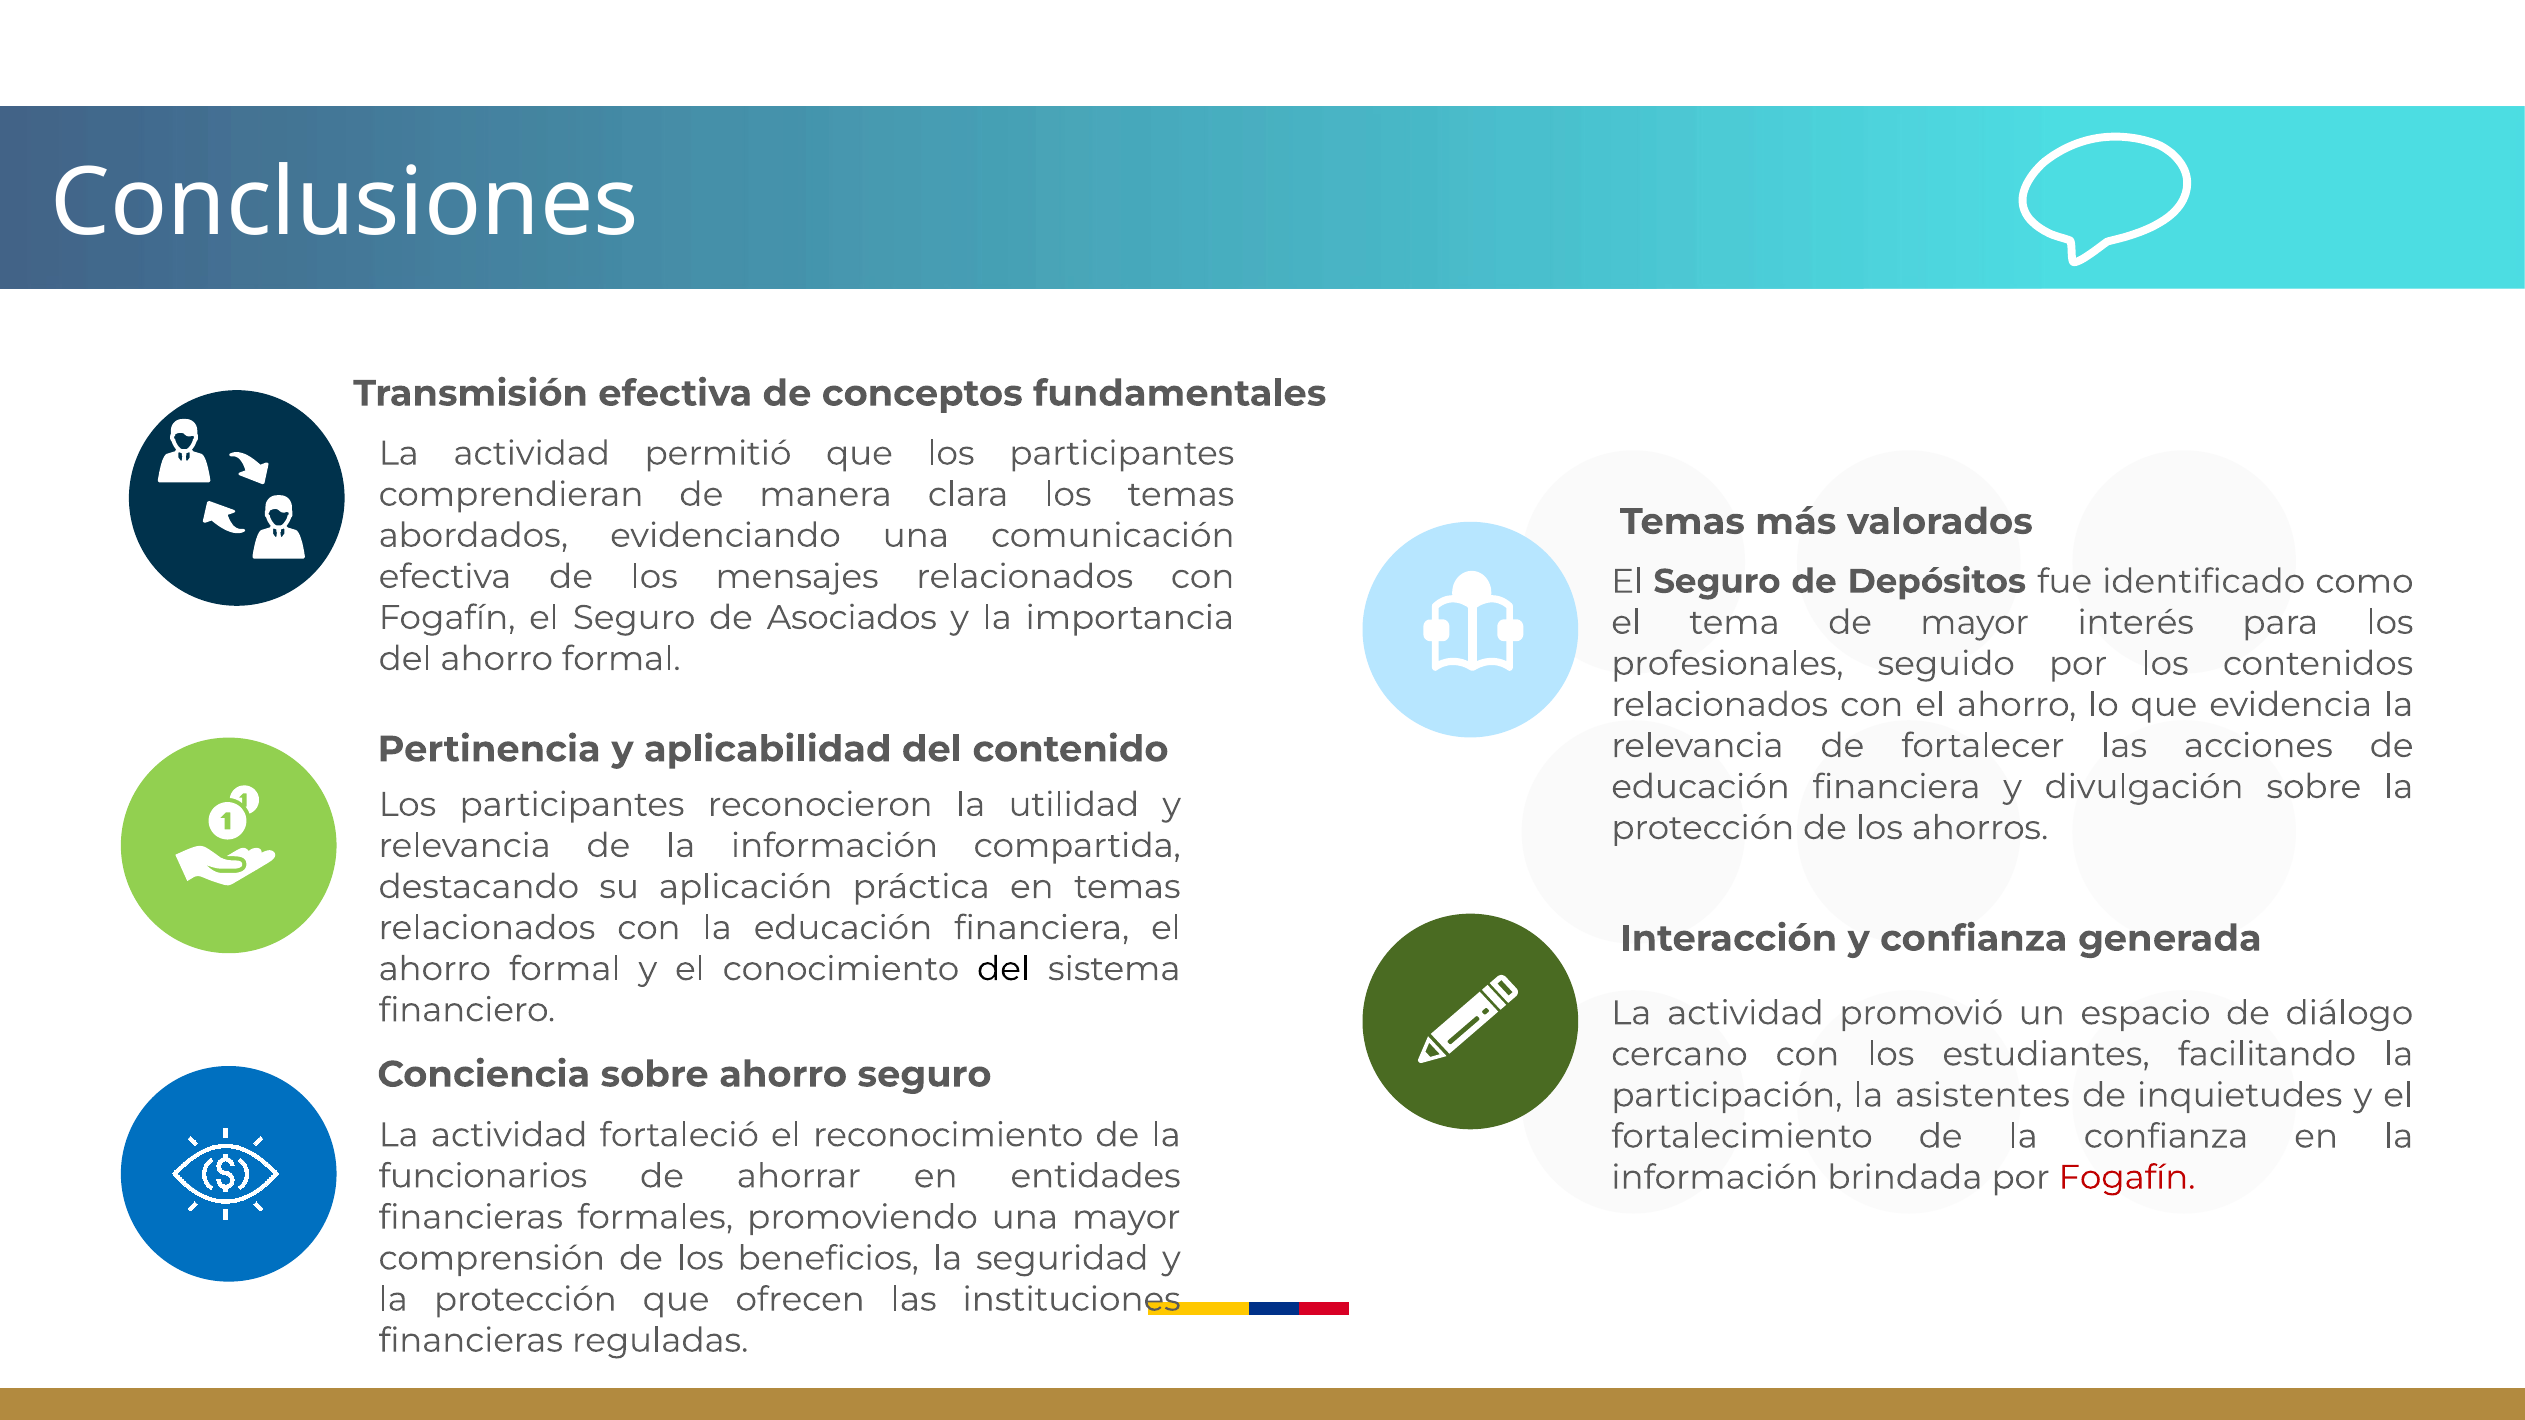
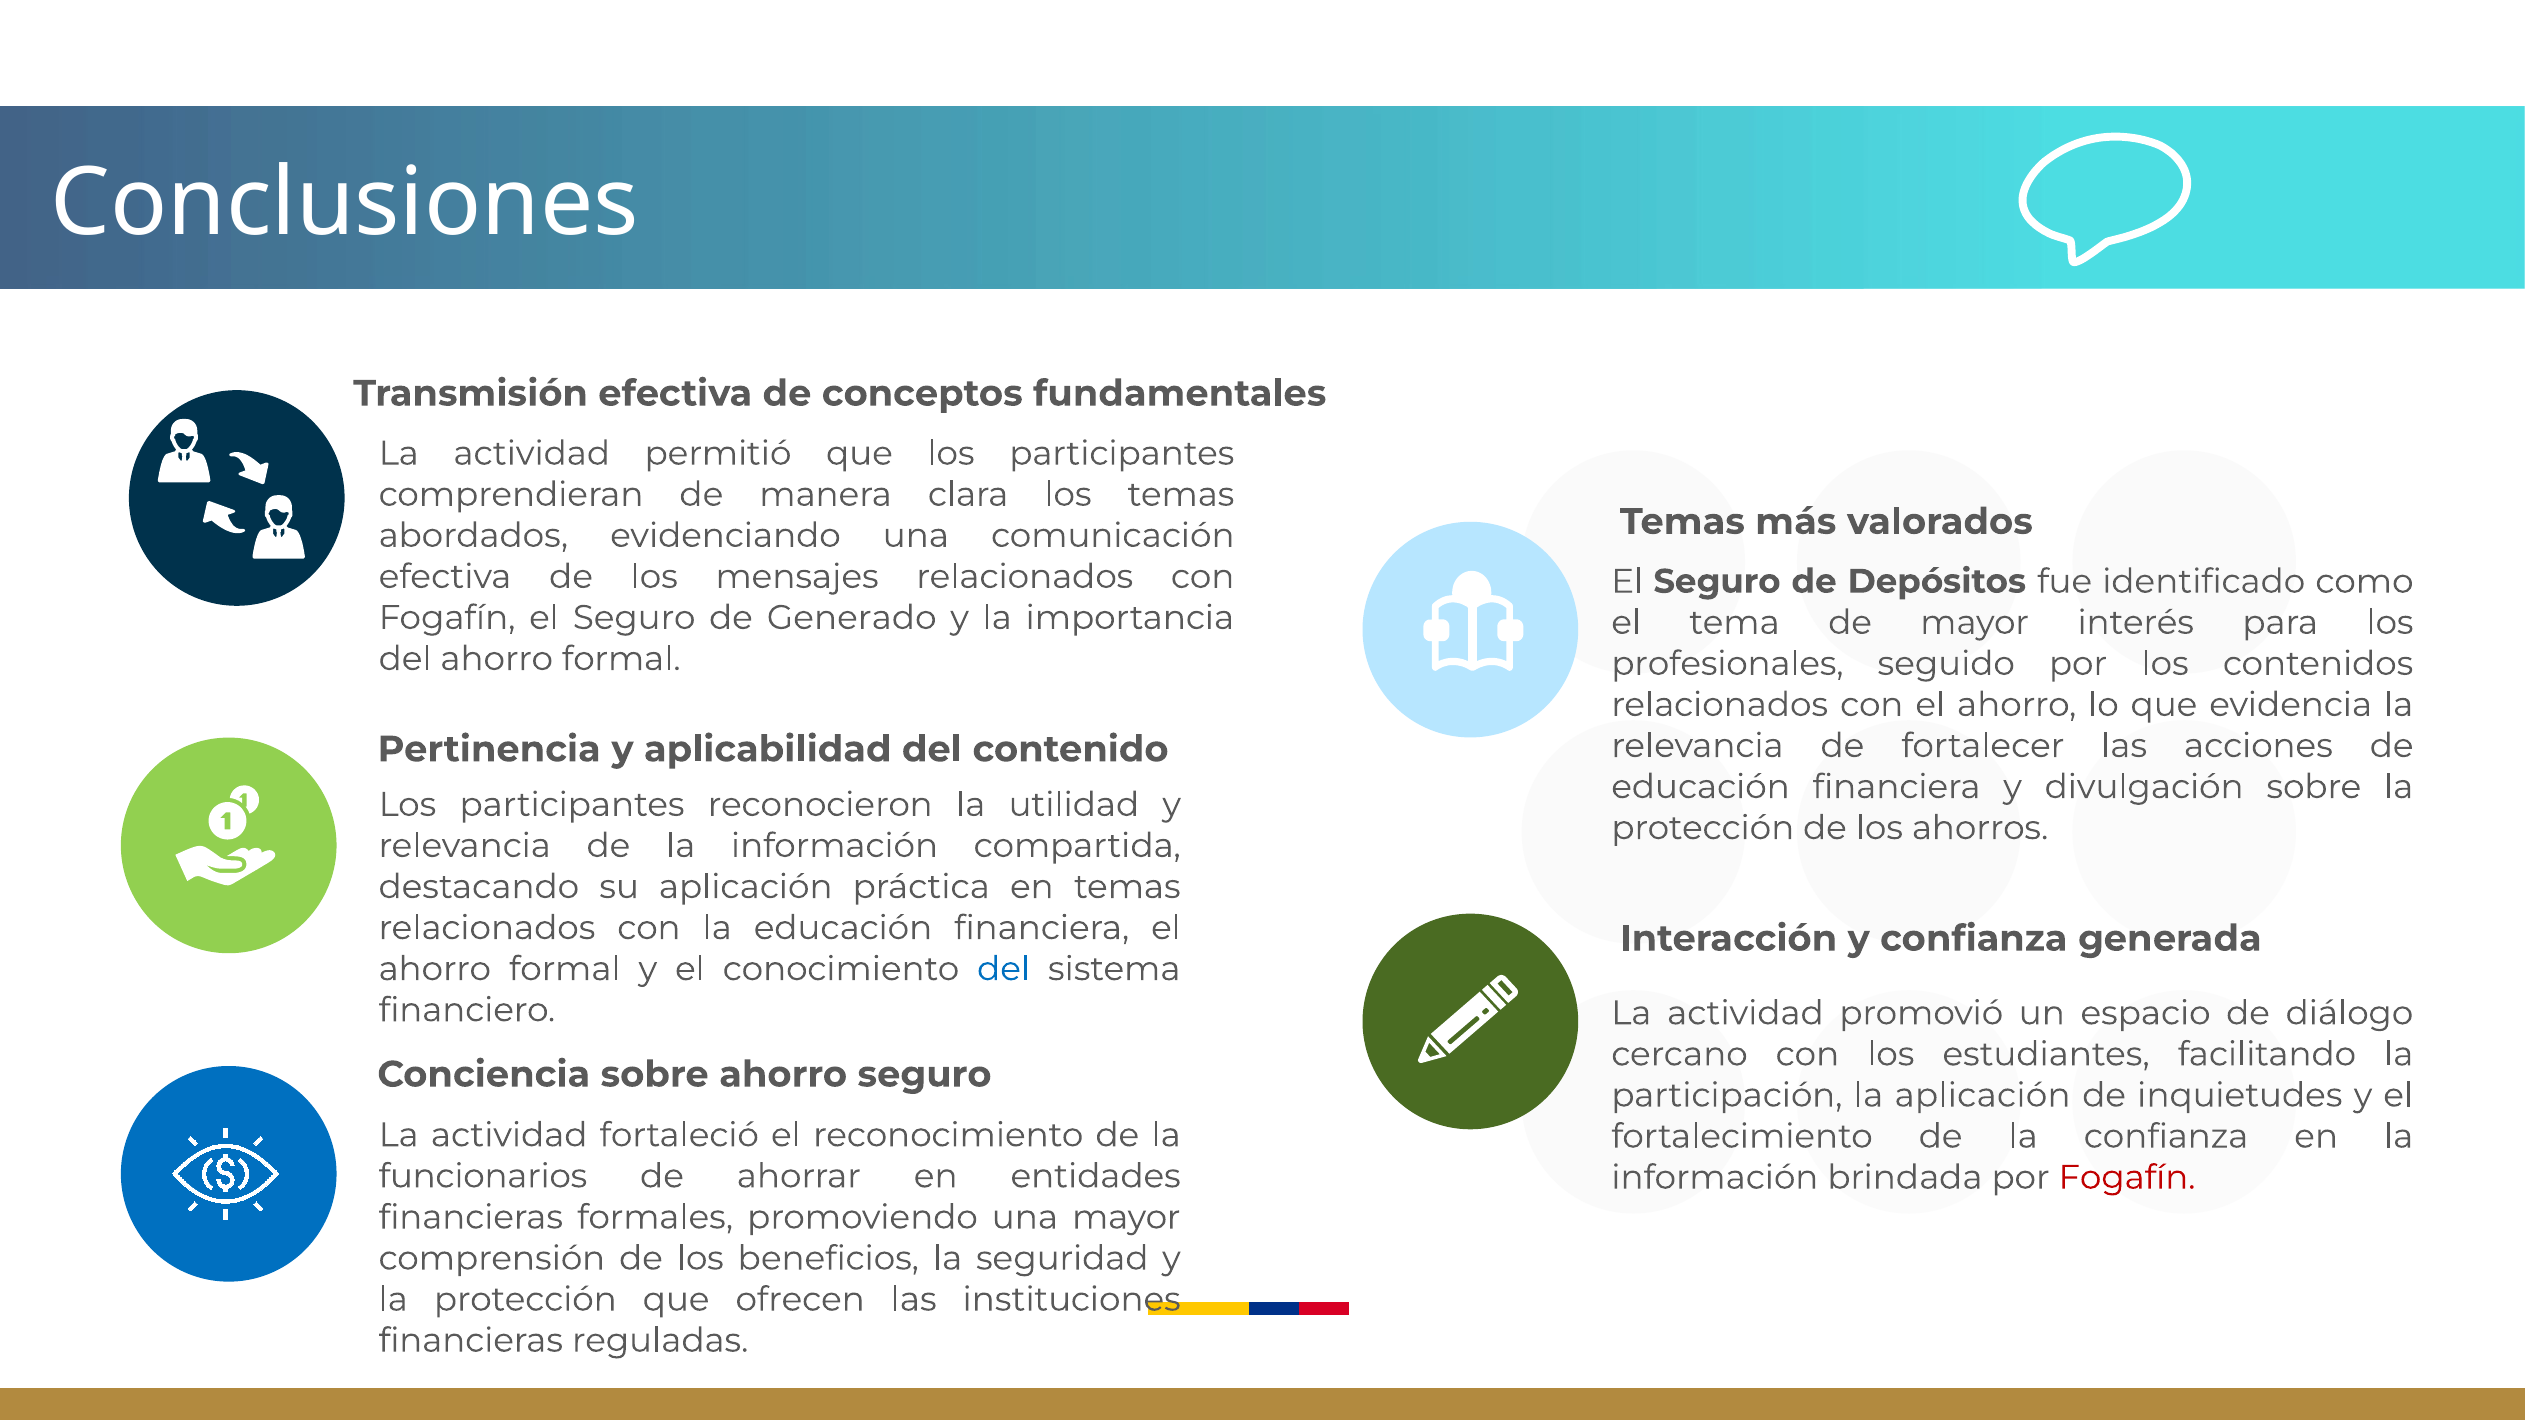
Asociados: Asociados -> Generado (852, 618)
del colour: black -> blue (1004, 969)
la asistentes: asistentes -> aplicación (1983, 1095)
